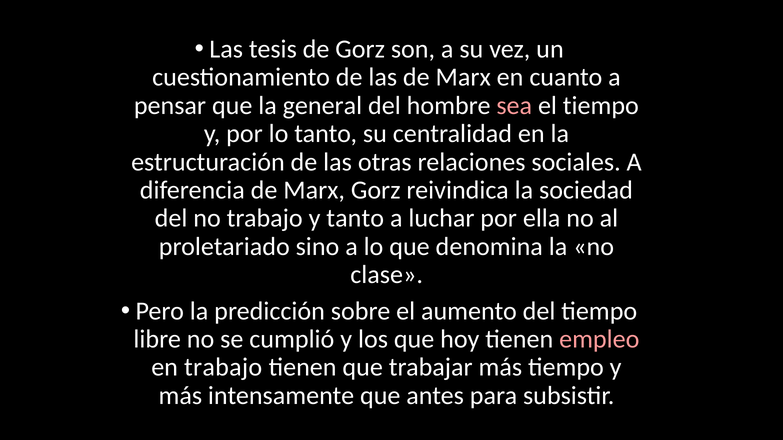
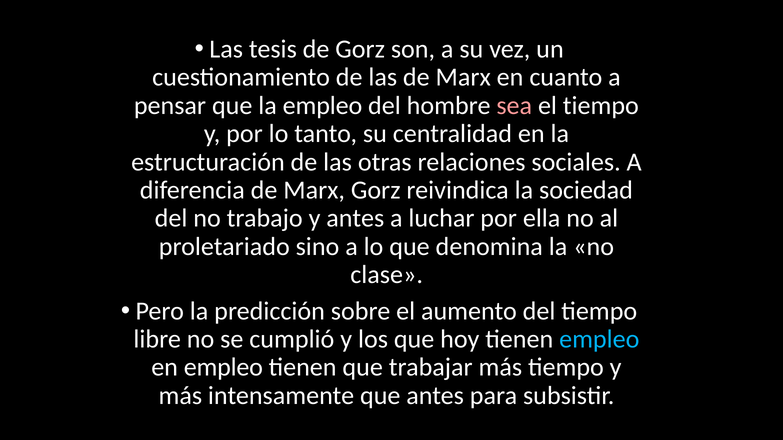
la general: general -> empleo (323, 106)
y tanto: tanto -> antes (355, 218)
empleo colour: pink -> light blue (599, 339)
en trabajo: trabajo -> empleo (223, 368)
